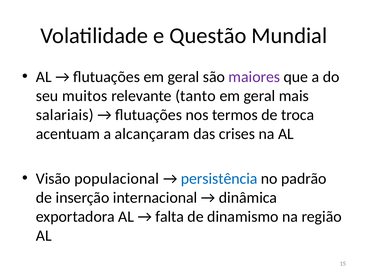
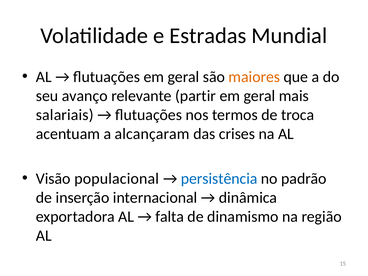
Questão: Questão -> Estradas (208, 36)
maiores colour: purple -> orange (254, 77)
muitos: muitos -> avanço (85, 96)
tanto: tanto -> partir (196, 96)
